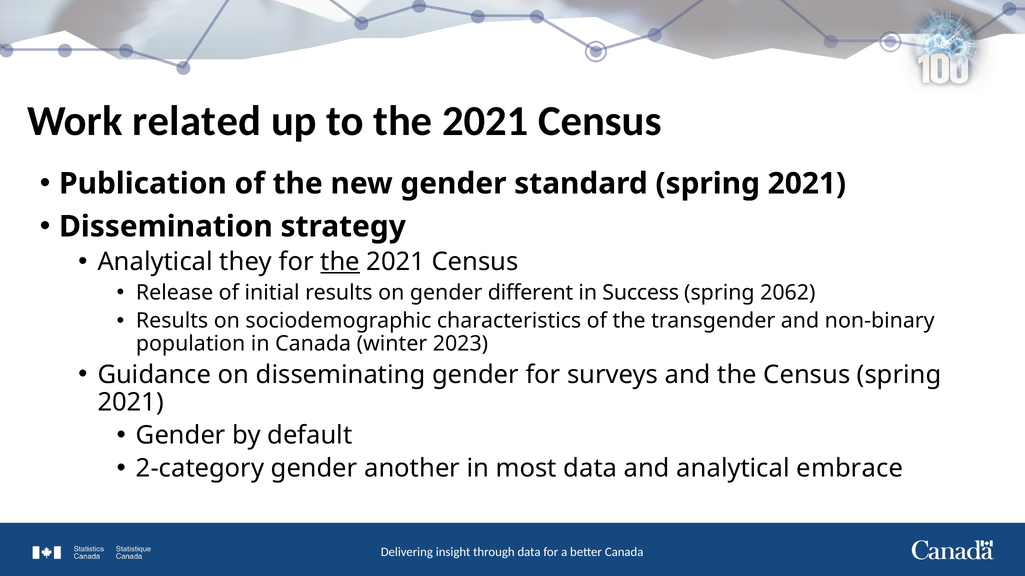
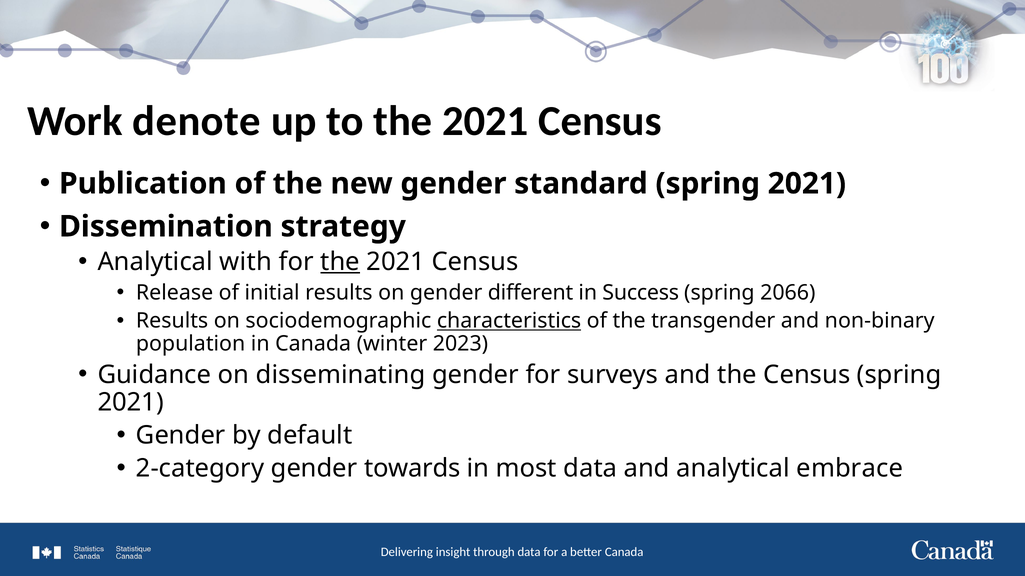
related: related -> denote (197, 122)
they: they -> with (246, 262)
2062: 2062 -> 2066 (788, 293)
characteristics underline: none -> present (509, 321)
another: another -> towards (412, 469)
